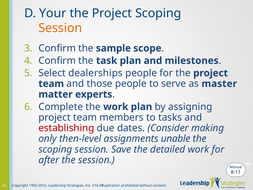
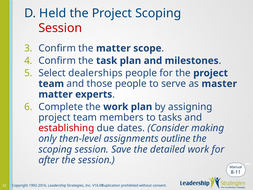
Your: Your -> Held (53, 13)
Session colour: orange -> red (60, 28)
the sample: sample -> matter (113, 48)
unable: unable -> outline (176, 139)
